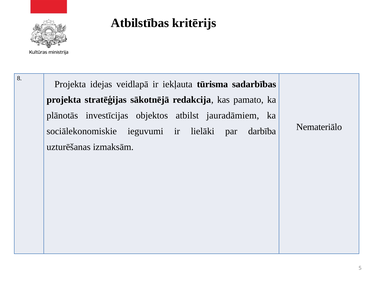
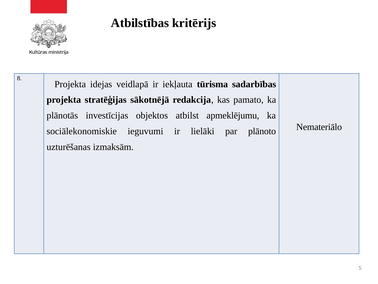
jauradāmiem: jauradāmiem -> apmeklējumu (233, 115)
darbība: darbība -> plānoto (262, 131)
